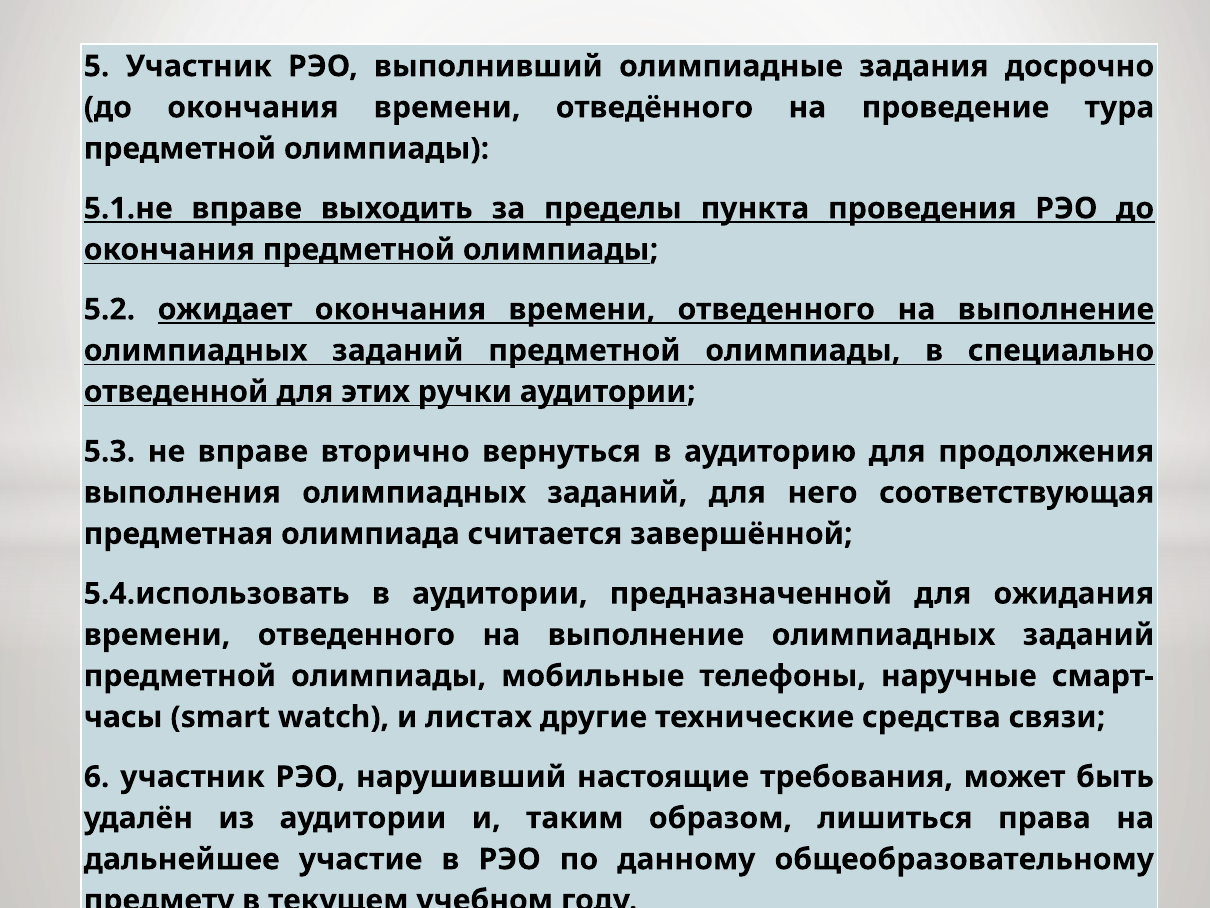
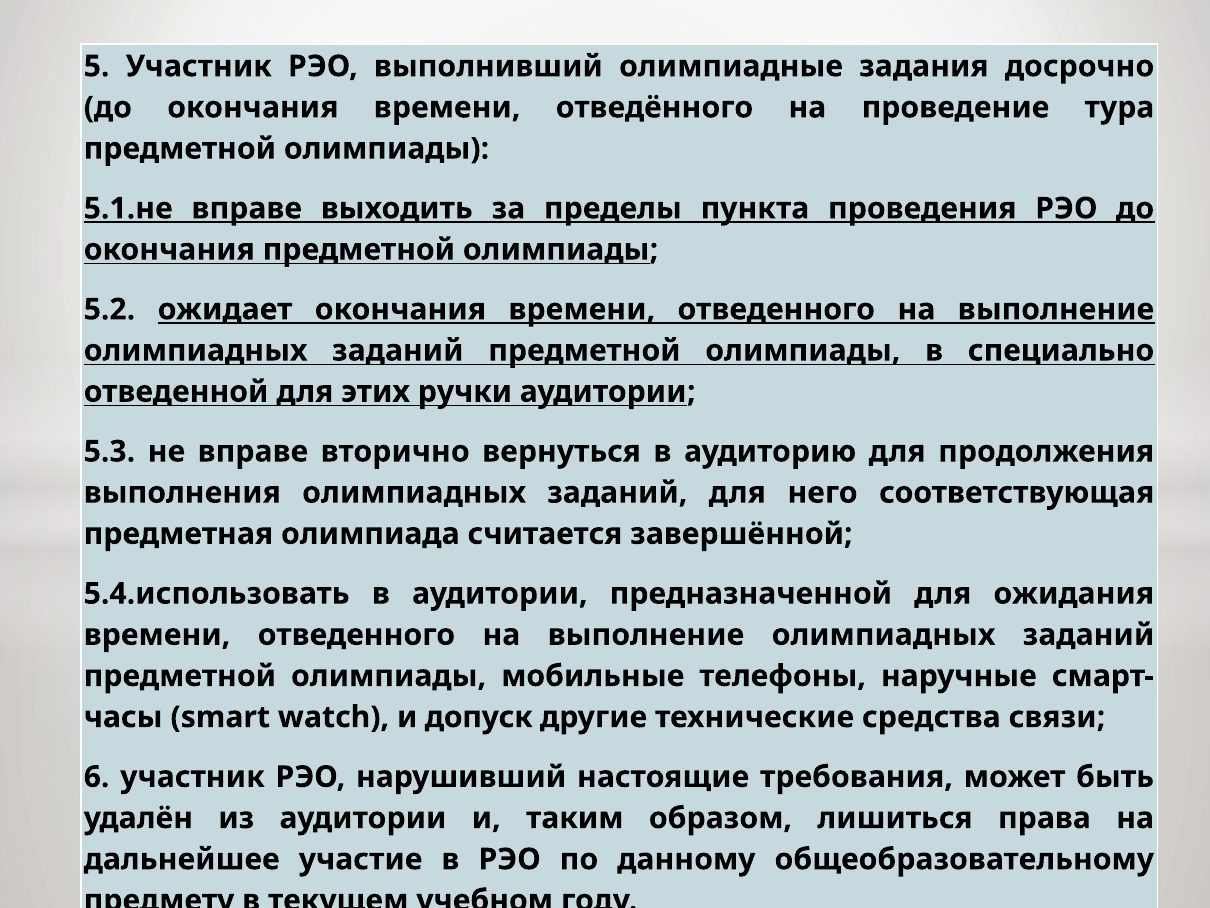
листах: листах -> допуск (479, 717)
